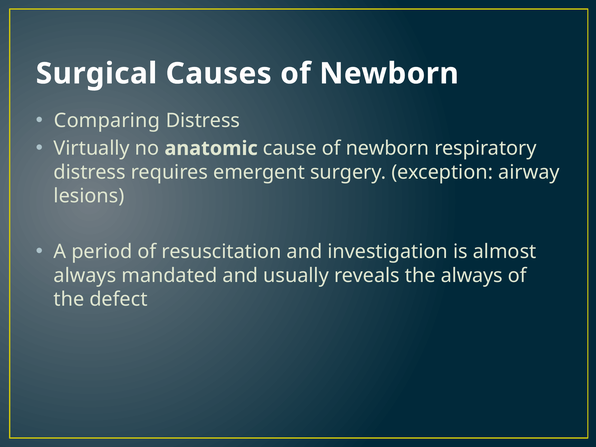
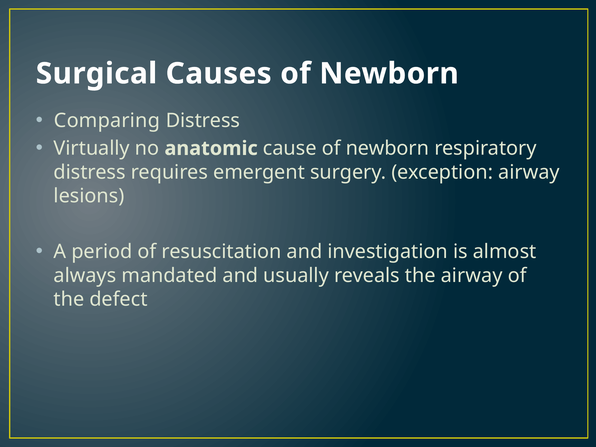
the always: always -> airway (472, 276)
